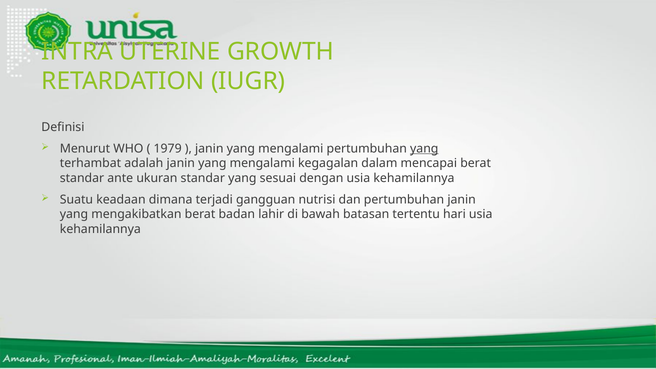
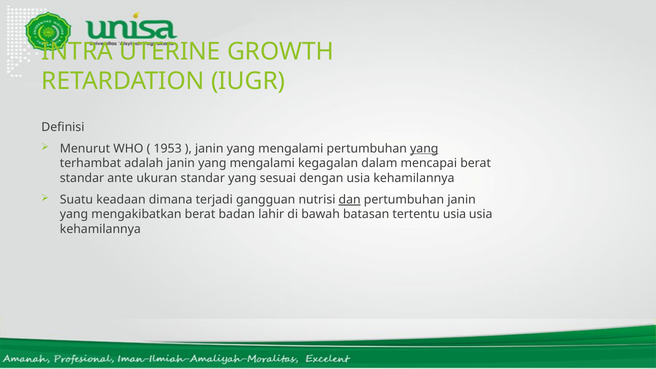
1979: 1979 -> 1953 (168, 149)
dan underline: none -> present (350, 200)
tertentu hari: hari -> usia (455, 214)
